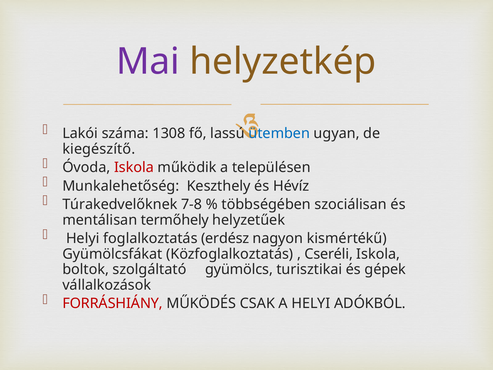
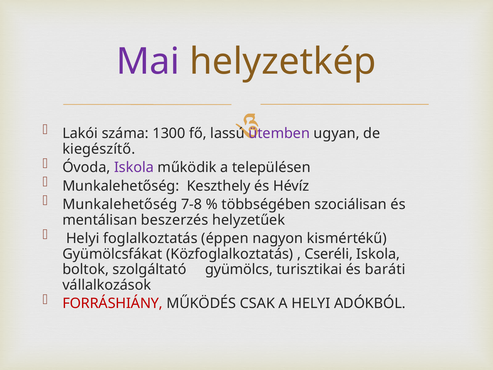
1308: 1308 -> 1300 (169, 133)
ütemben colour: blue -> purple (279, 133)
Iskola colour: red -> purple (134, 167)
Túrakedvelőknek: Túrakedvelőknek -> Munkalehetőség (120, 204)
termőhely: termőhely -> beszerzés (175, 220)
erdész: erdész -> éppen (225, 238)
gépek: gépek -> baráti (385, 269)
